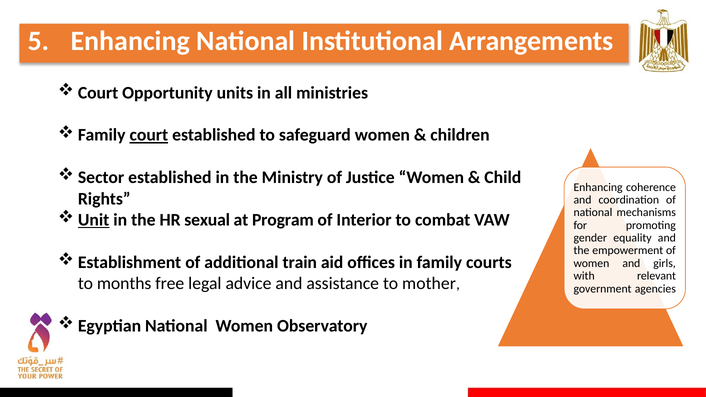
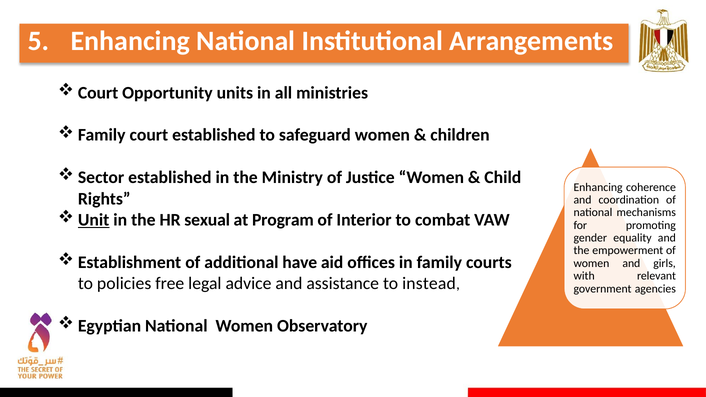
court underline: present -> none (149, 135)
train: train -> have (300, 262)
months: months -> policies (124, 283)
mother: mother -> instead (429, 283)
